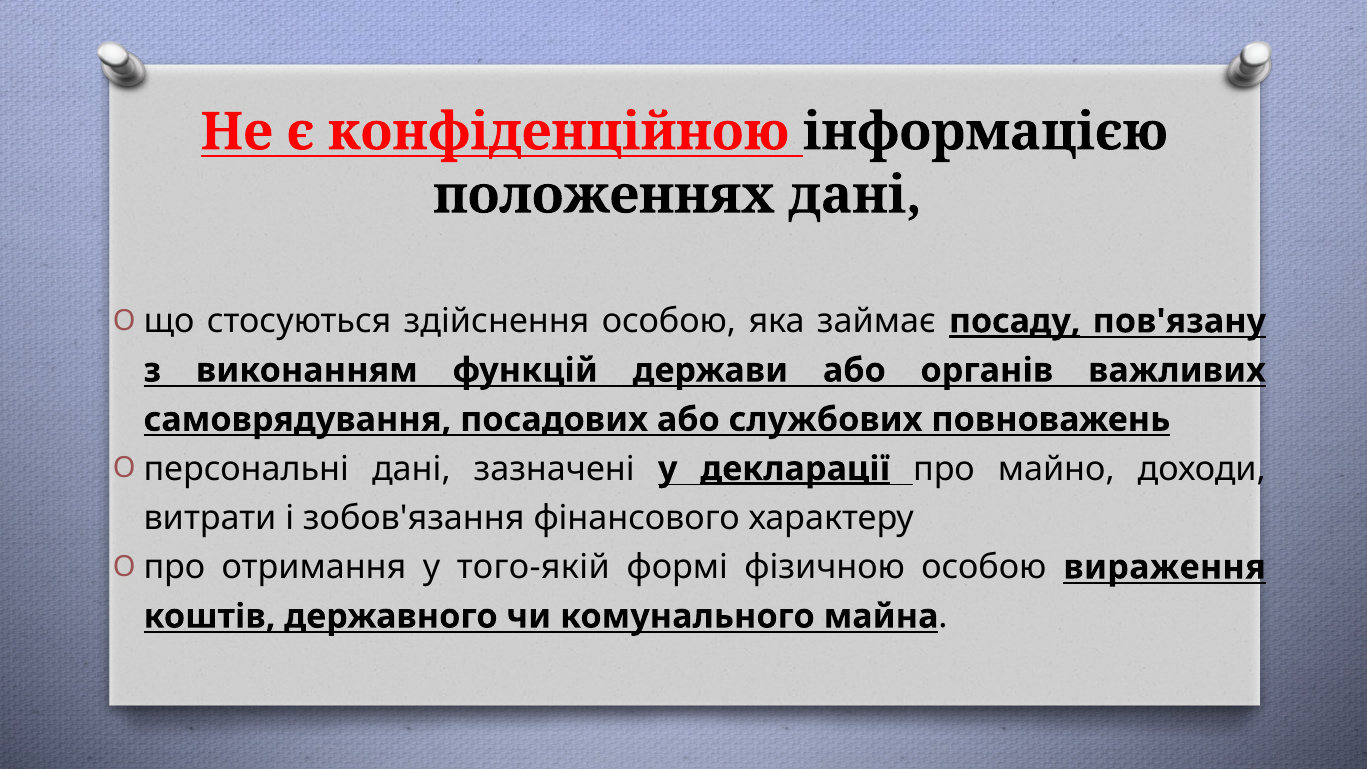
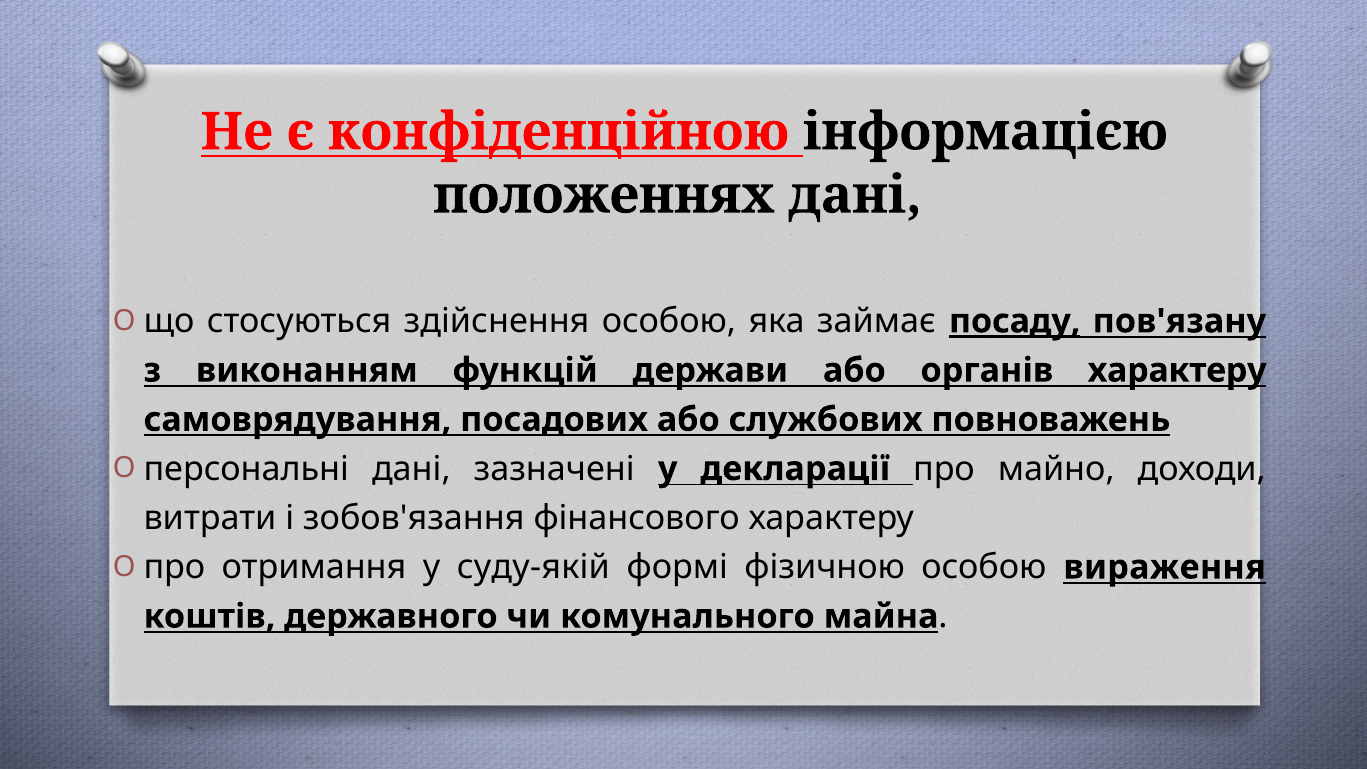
органів важливих: важливих -> характеру (1177, 370)
декларації underline: present -> none (795, 469)
того-якій: того-якій -> суду-якій (533, 567)
